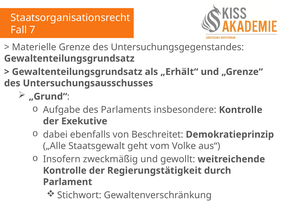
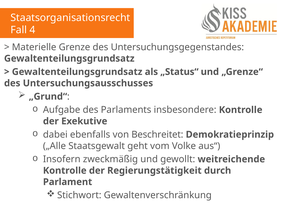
7: 7 -> 4 (32, 30)
„Erhält“: „Erhält“ -> „Status“ (179, 72)
